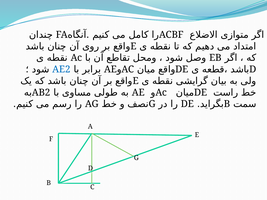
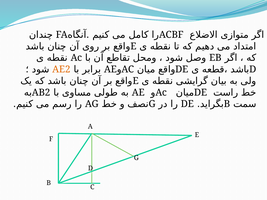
AE2 colour: blue -> orange (61, 69)
